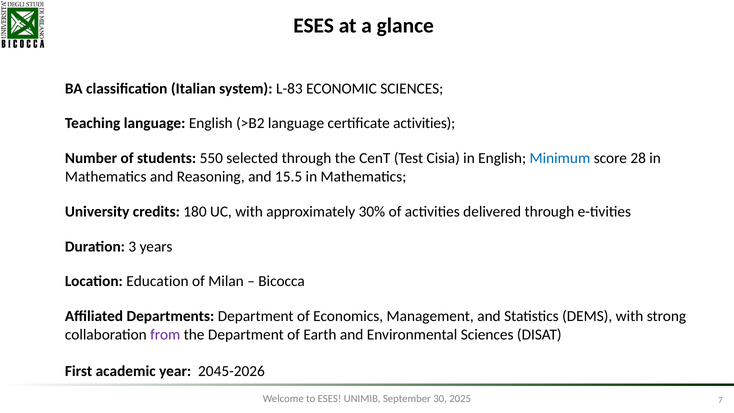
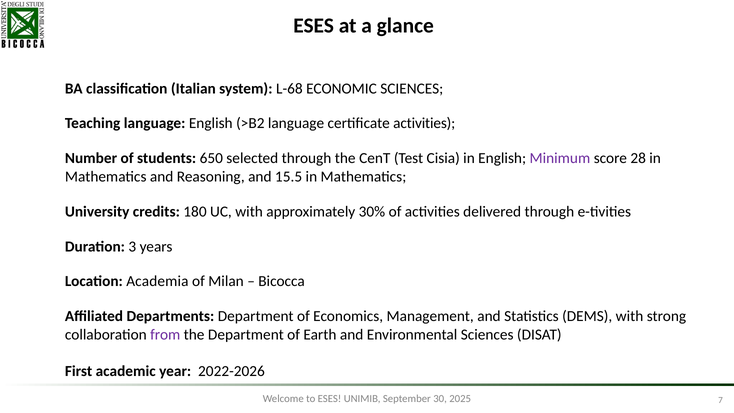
L-83: L-83 -> L-68 (289, 89)
550: 550 -> 650 (211, 158)
Minimum colour: blue -> purple (560, 158)
Education: Education -> Academia (157, 281)
2045-2026: 2045-2026 -> 2022-2026 (231, 371)
